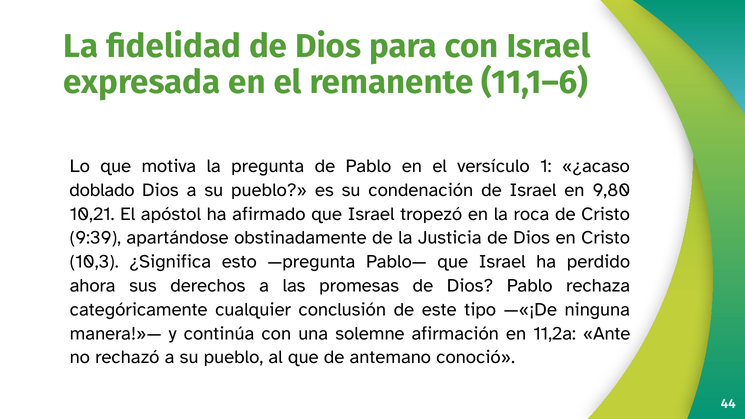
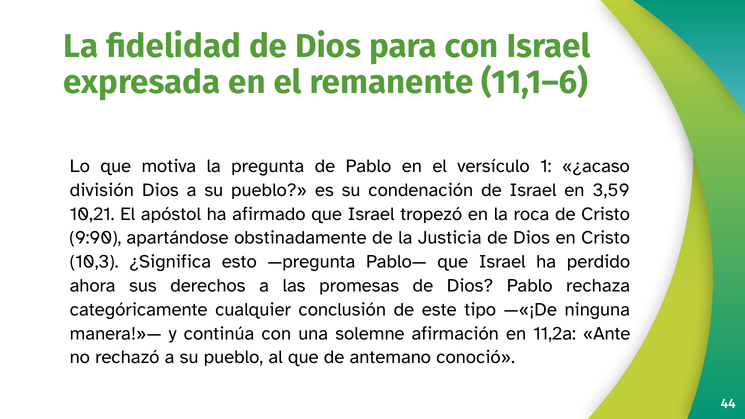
doblado: doblado -> división (102, 190)
9,80: 9,80 -> 3,59 (611, 190)
9:39: 9:39 -> 9:90 (95, 238)
